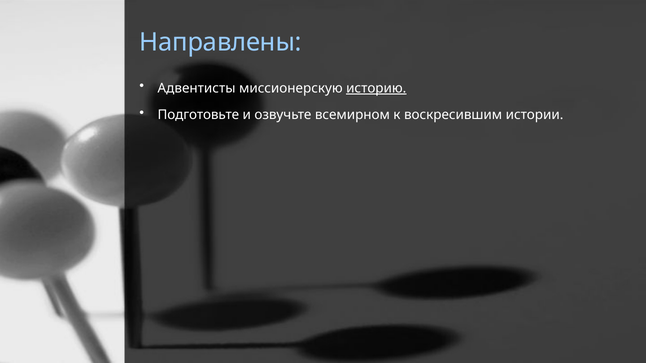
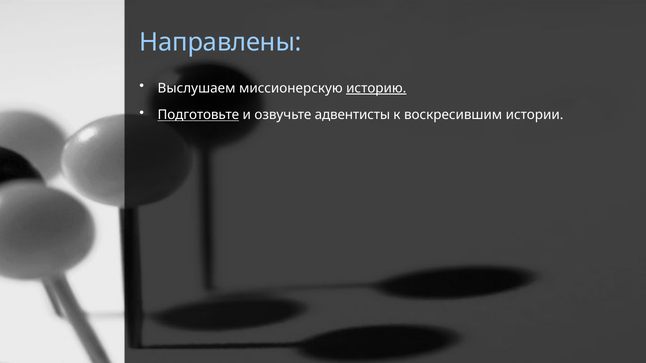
Адвентисты: Адвентисты -> Выслушаем (197, 88)
Подготовьте underline: none -> present (198, 115)
всемирном: всемирном -> адвентисты (352, 115)
